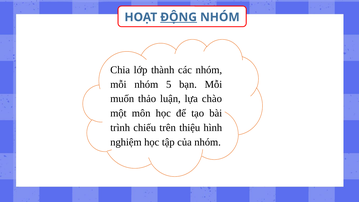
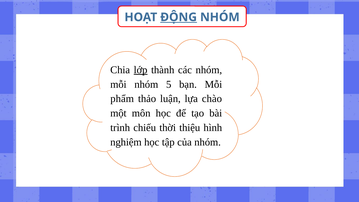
lớp underline: none -> present (141, 70)
muốn: muốn -> phẩm (122, 99)
trên: trên -> thời (168, 128)
